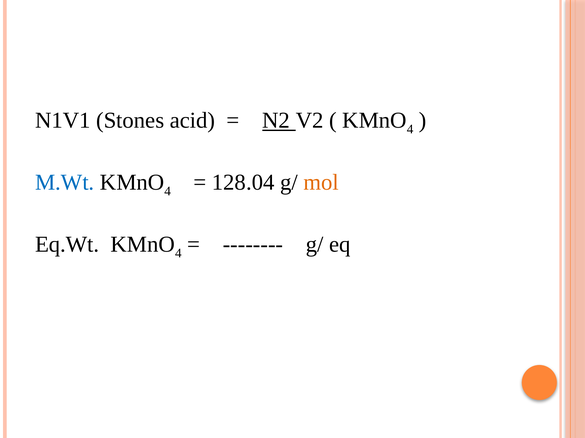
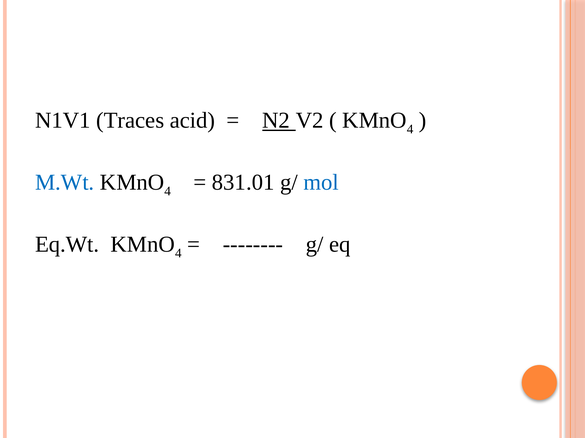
Stones: Stones -> Traces (130, 121)
128.04: 128.04 -> 831.01 (243, 183)
mol colour: orange -> blue (321, 183)
